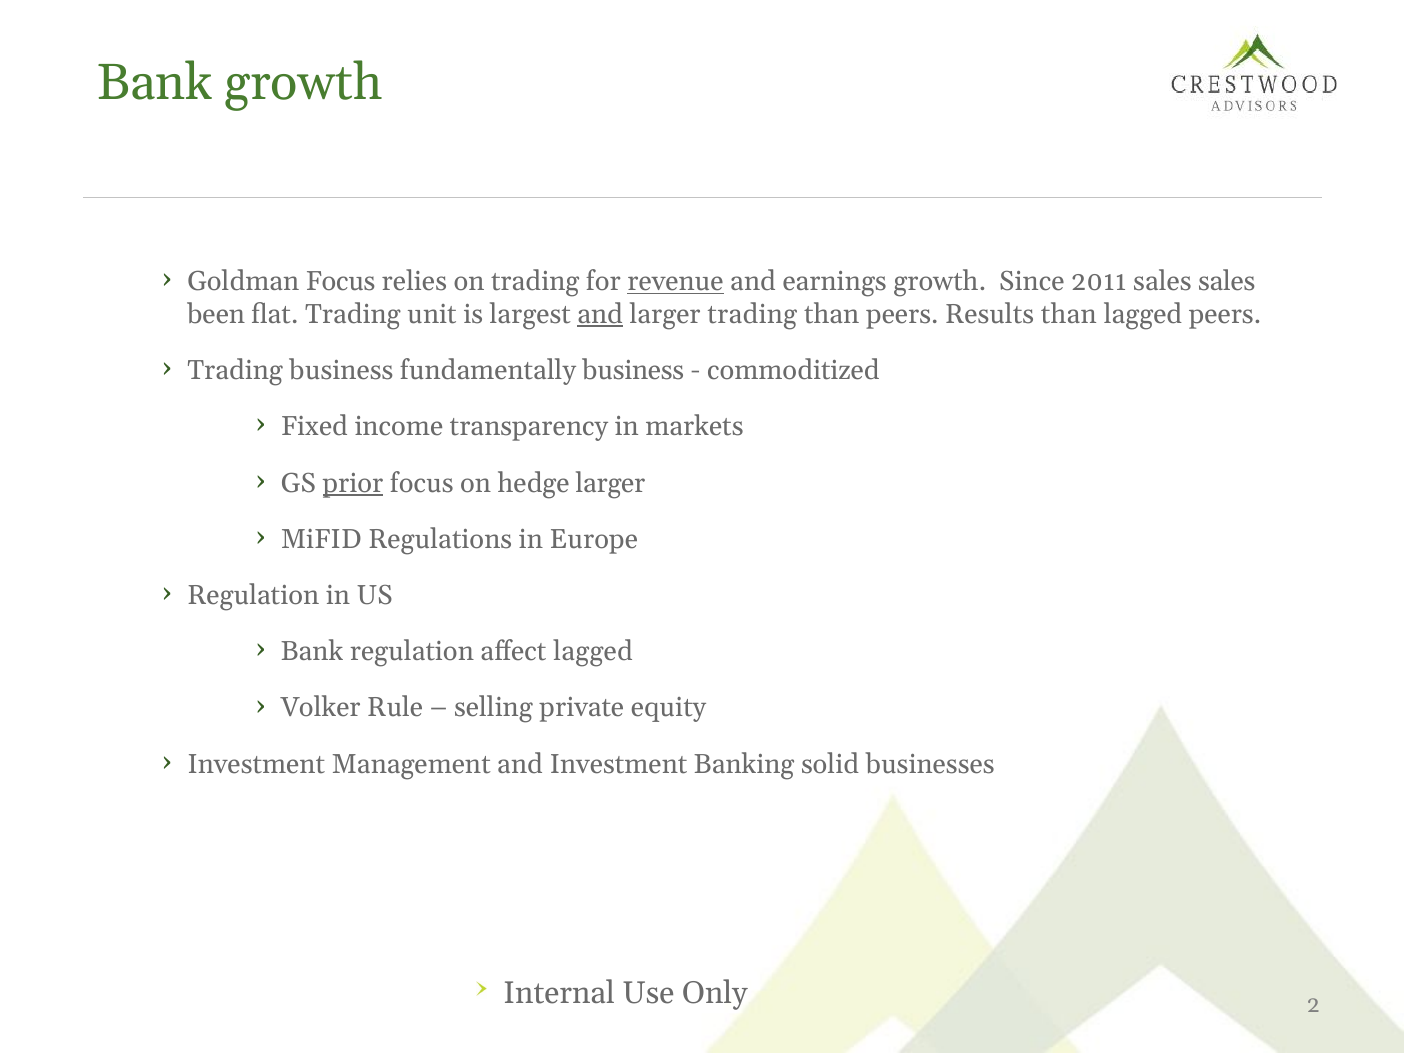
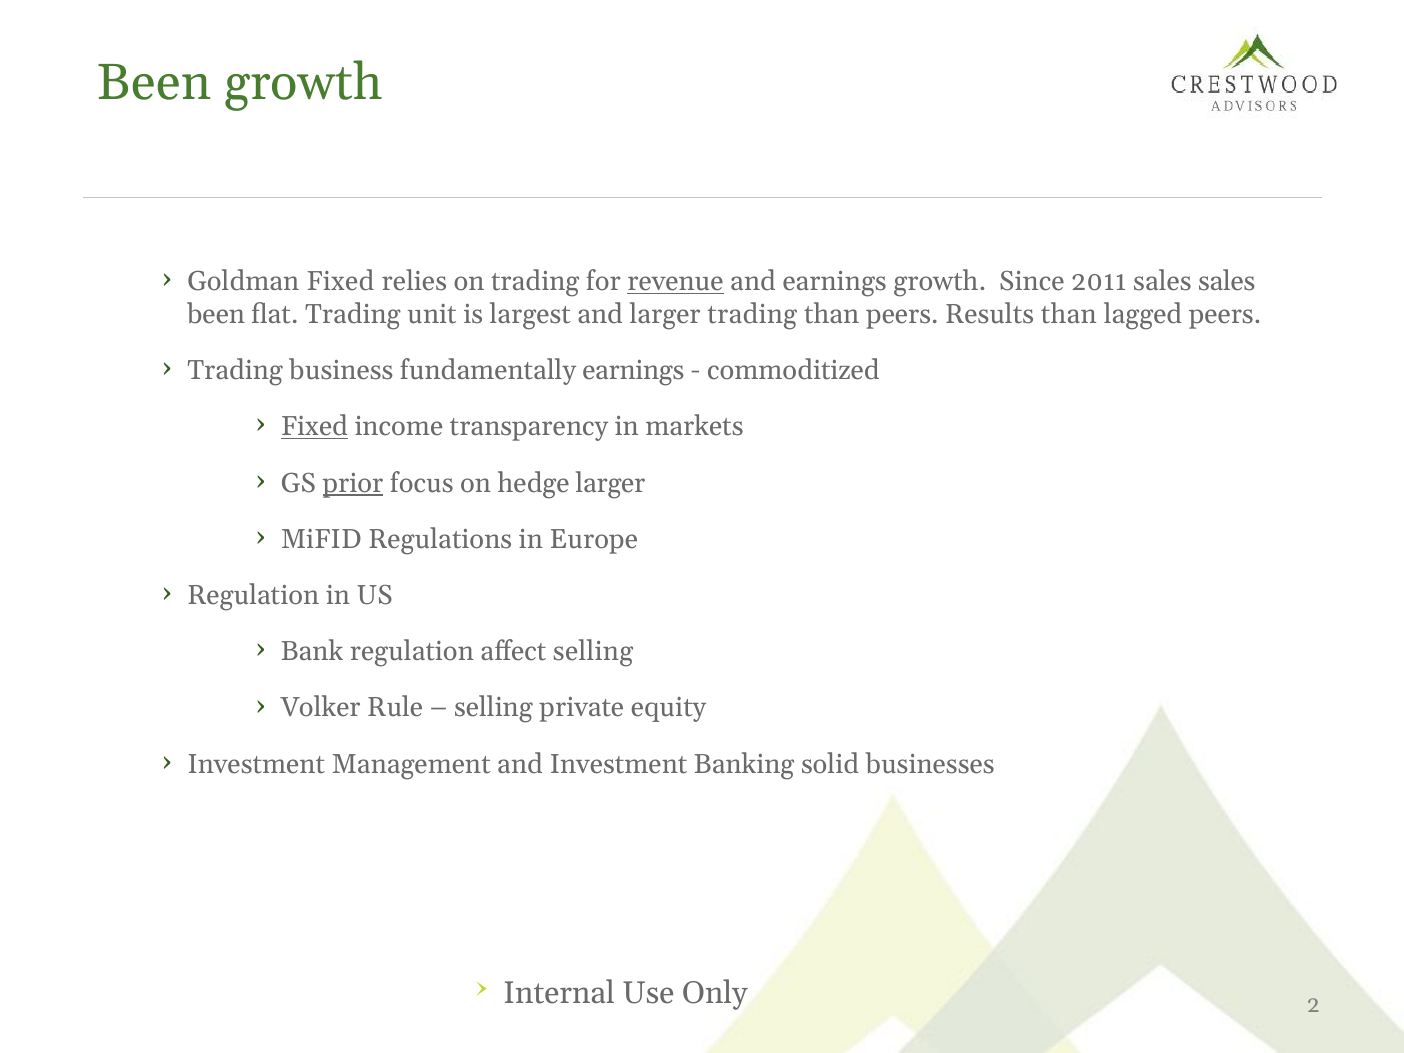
Bank: Bank -> Been (154, 83)
Goldman Focus: Focus -> Fixed (340, 282)
and underline: present -> none (600, 314)
fundamentally business: business -> earnings (633, 371)
Fixed underline: none -> present (314, 427)
affect lagged: lagged -> selling (593, 652)
